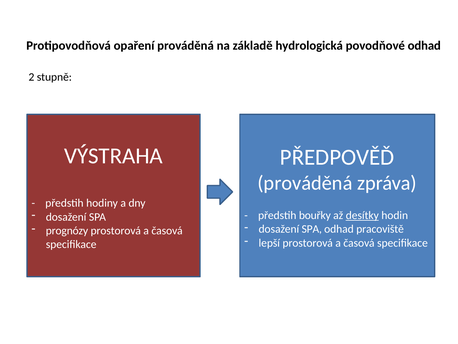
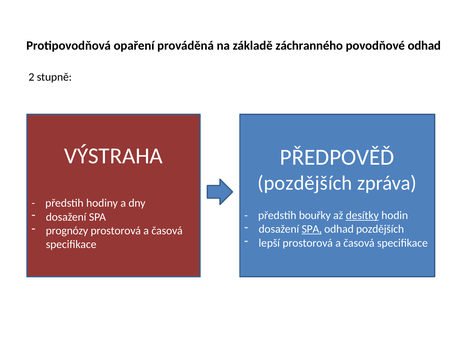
hydrologická: hydrologická -> záchranného (309, 45)
prováděná: prováděná -> pozdějších (305, 183)
SPA underline: none -> present (312, 229)
odhad pracoviště: pracoviště -> pozdějších (380, 229)
